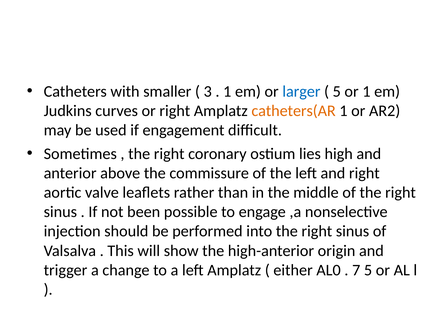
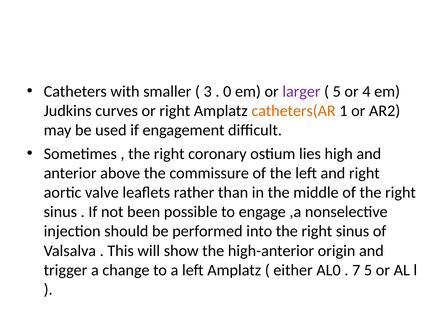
1: 1 -> 0 (227, 91)
larger colour: blue -> purple (301, 91)
or 1: 1 -> 4 (366, 91)
